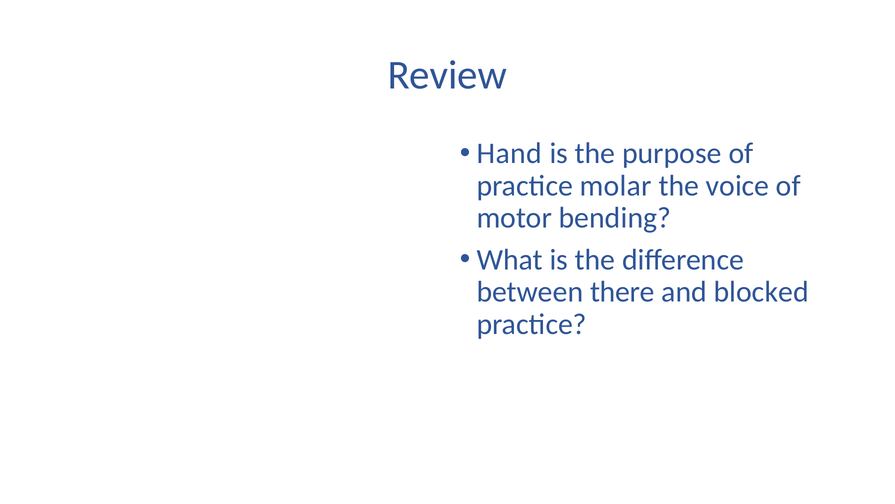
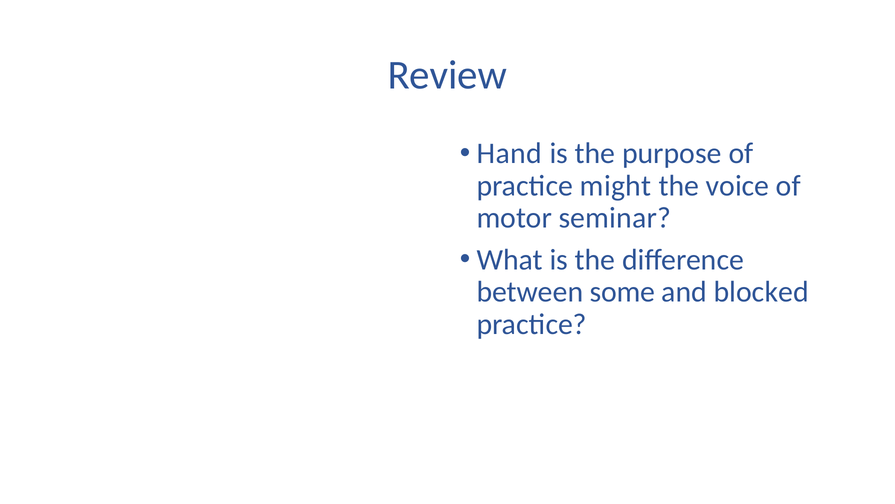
molar: molar -> might (616, 186)
bending: bending -> seminar (615, 218)
there: there -> some (622, 292)
